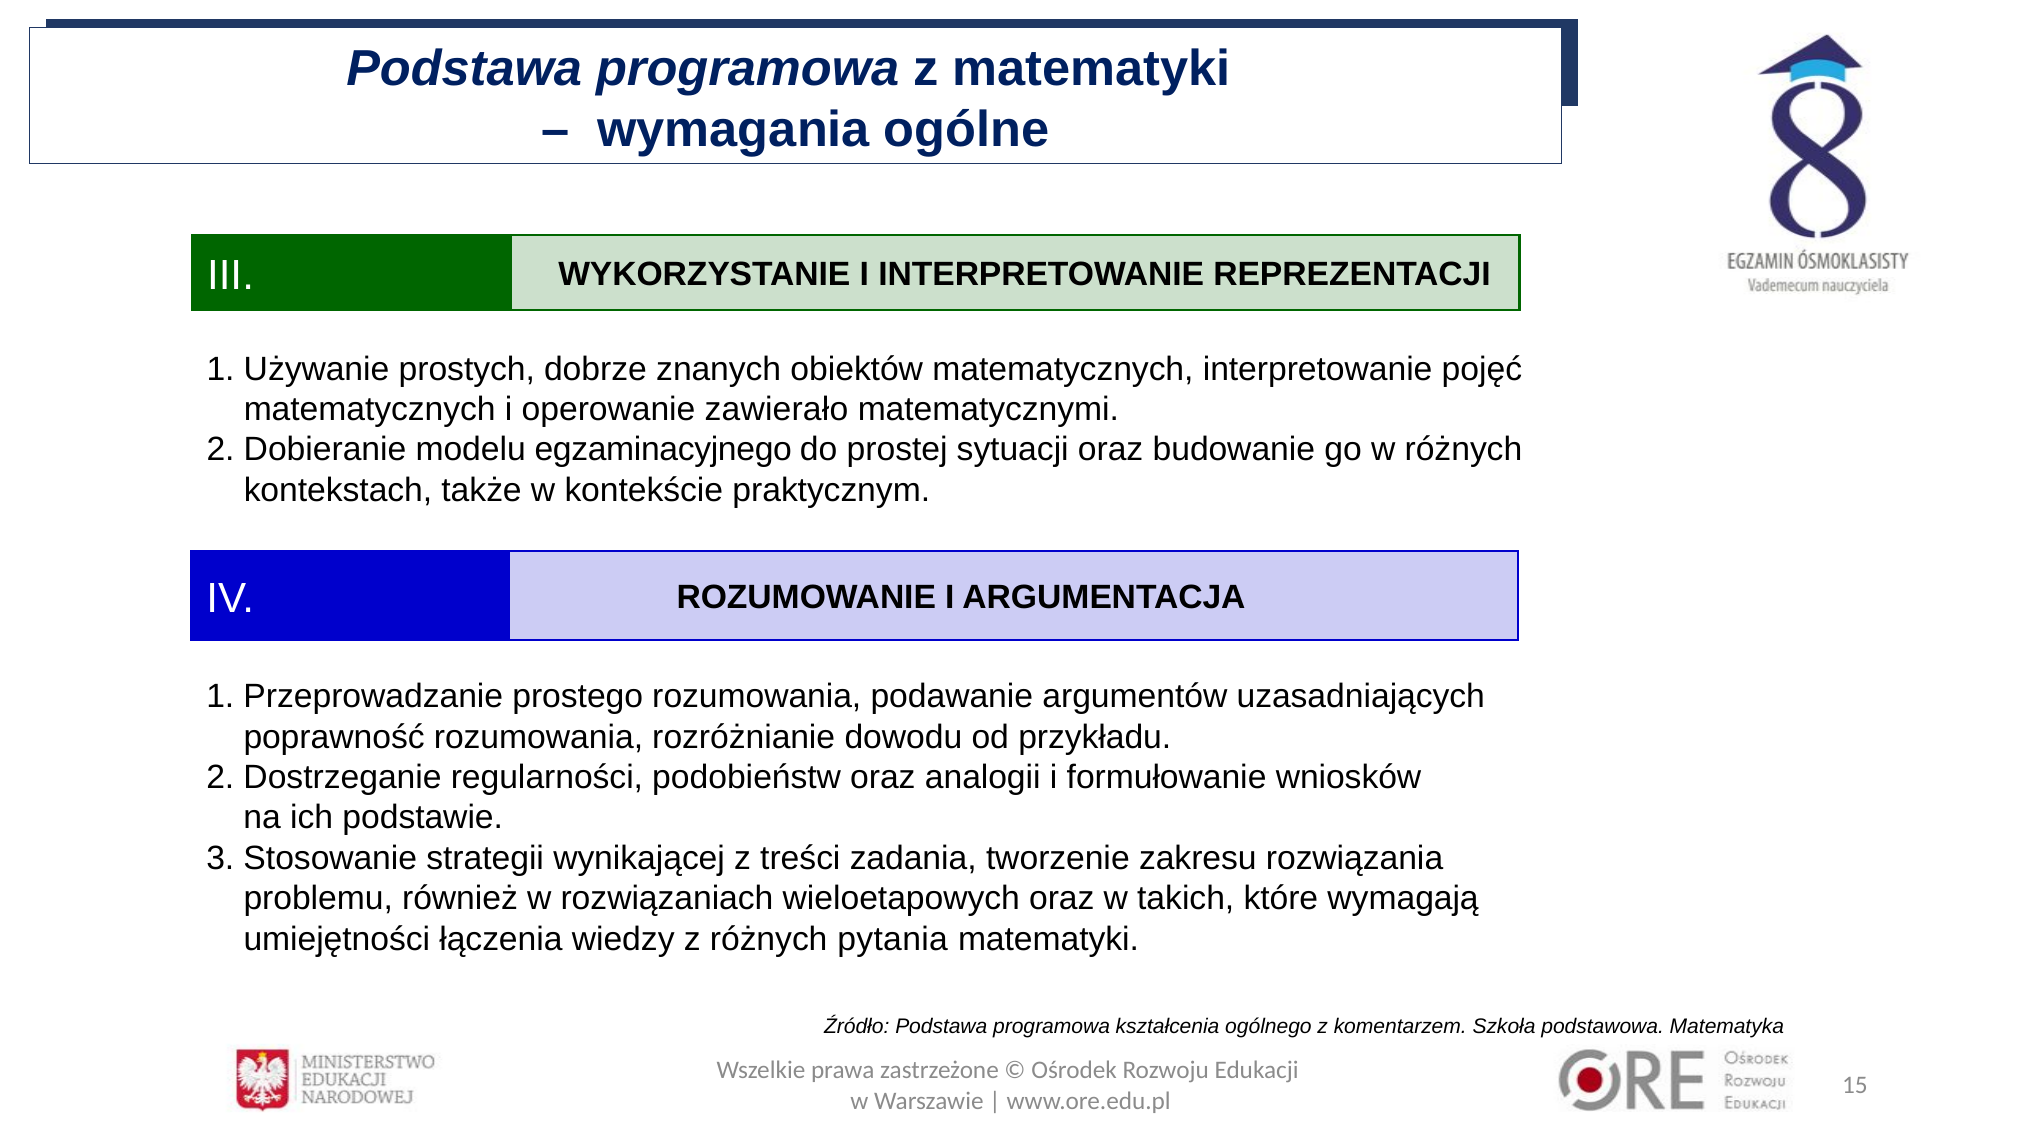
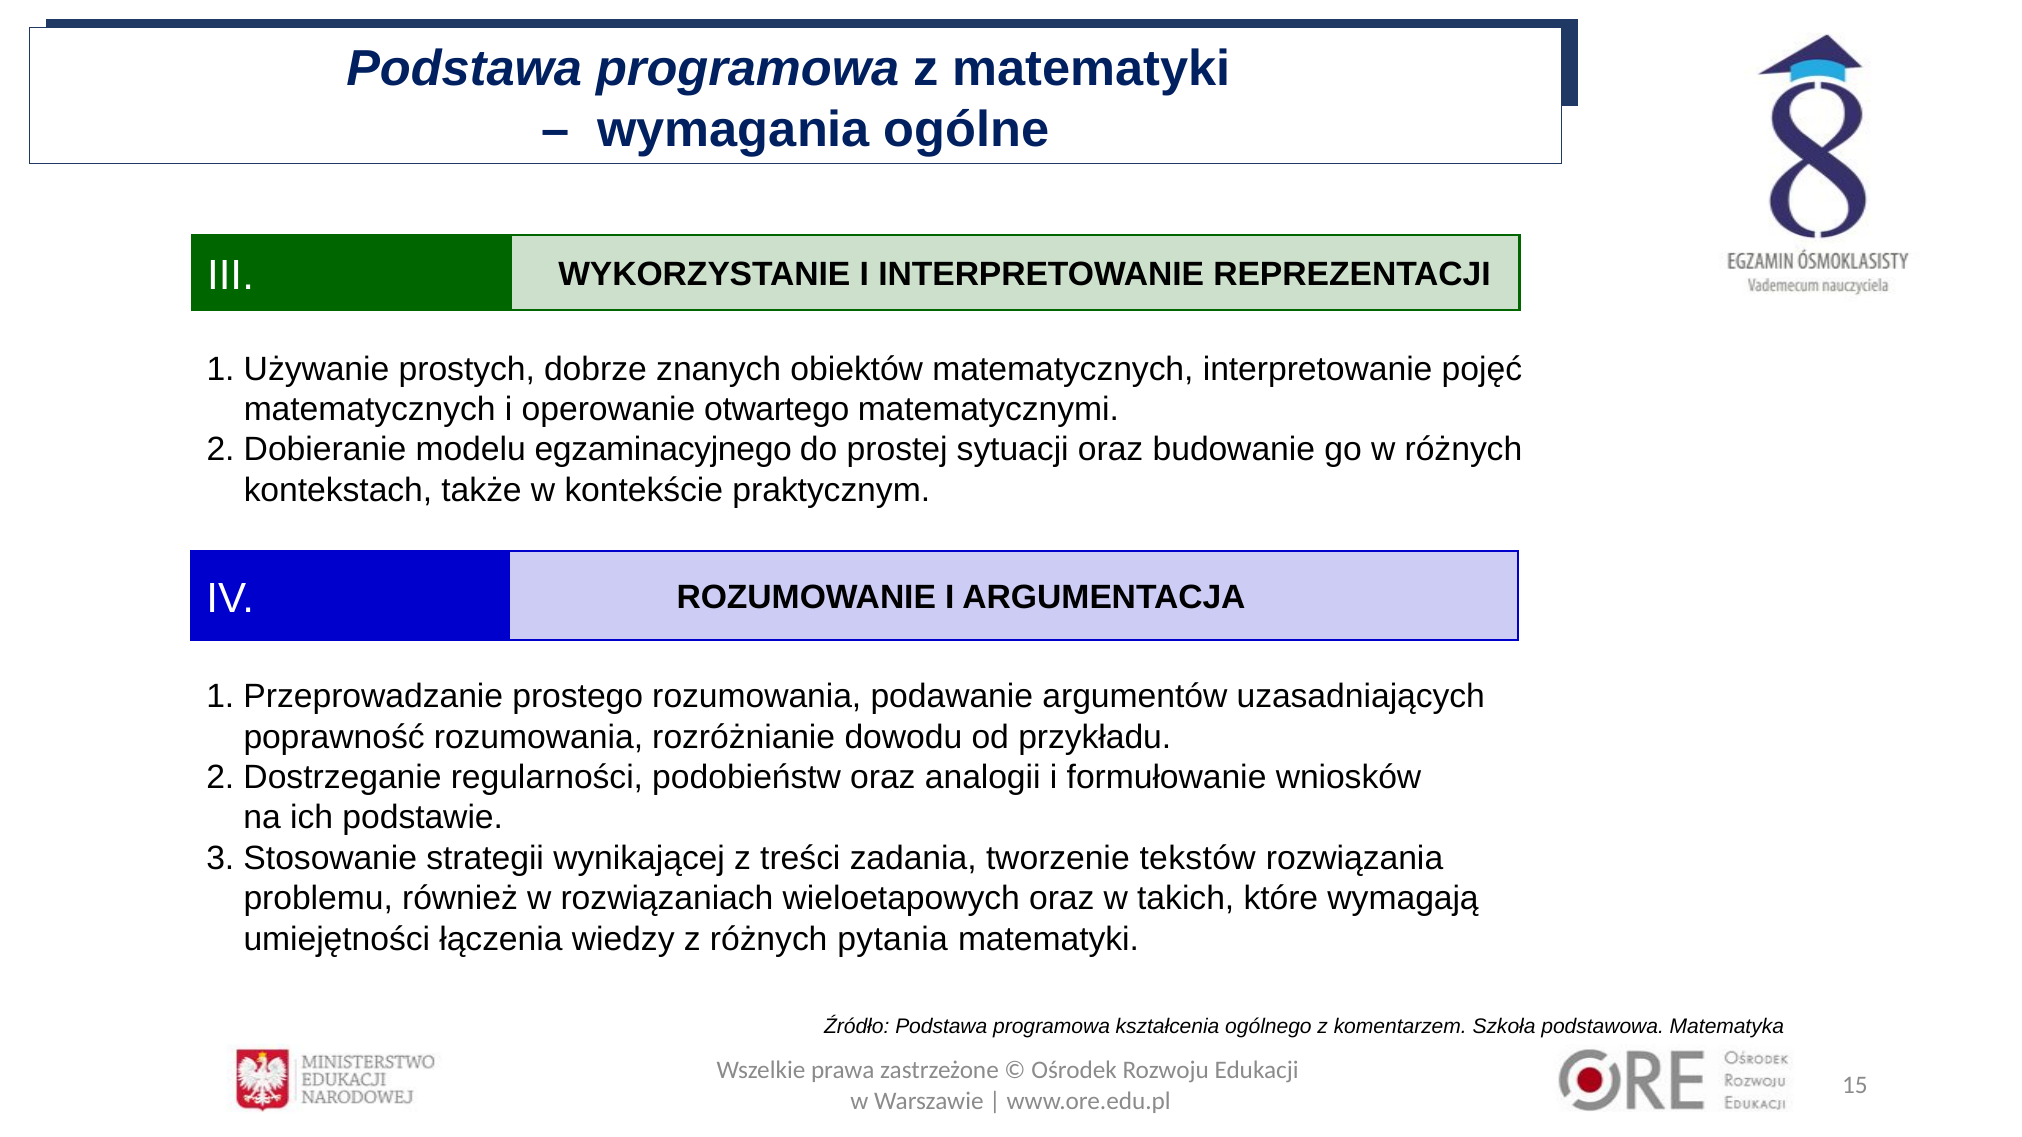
zawierało: zawierało -> otwartego (777, 410)
zakresu: zakresu -> tekstów (1198, 859)
